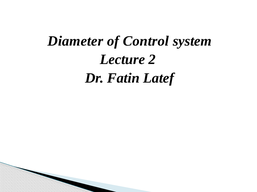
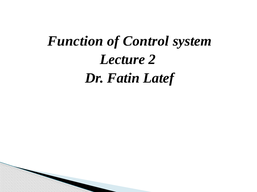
Diameter: Diameter -> Function (75, 41)
